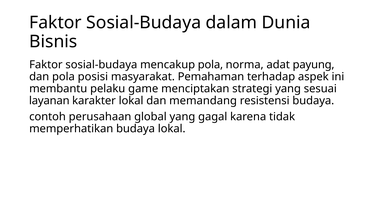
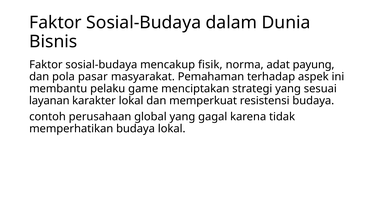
mencakup pola: pola -> fisik (210, 65)
posisi: posisi -> pasar (93, 77)
memandang: memandang -> memperkuat (203, 101)
